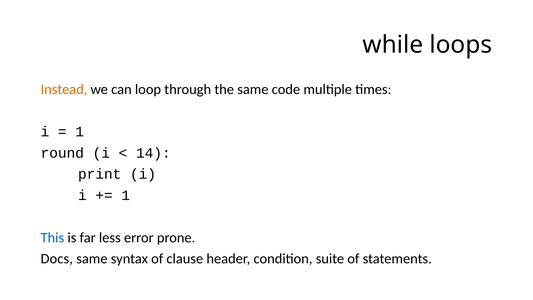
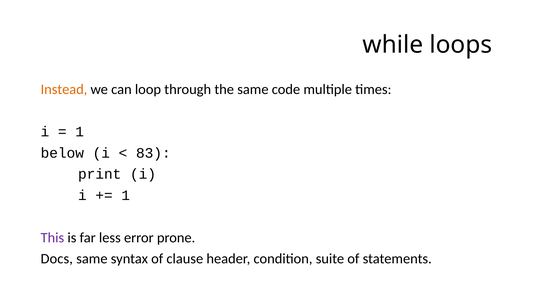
round: round -> below (62, 153)
14: 14 -> 83 (153, 153)
This colour: blue -> purple (52, 237)
